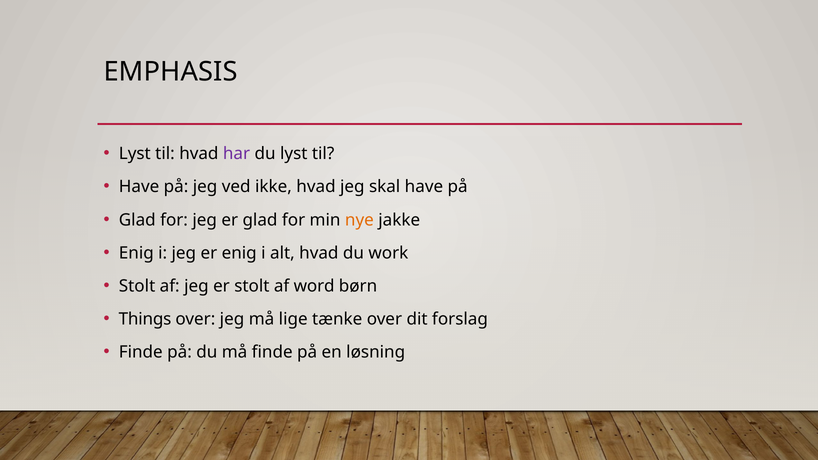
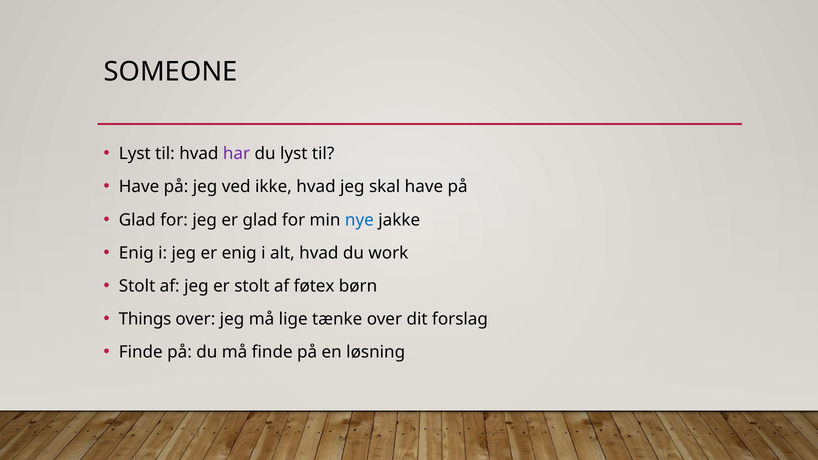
EMPHASIS: EMPHASIS -> SOMEONE (171, 72)
nye colour: orange -> blue (359, 220)
word: word -> føtex (314, 286)
